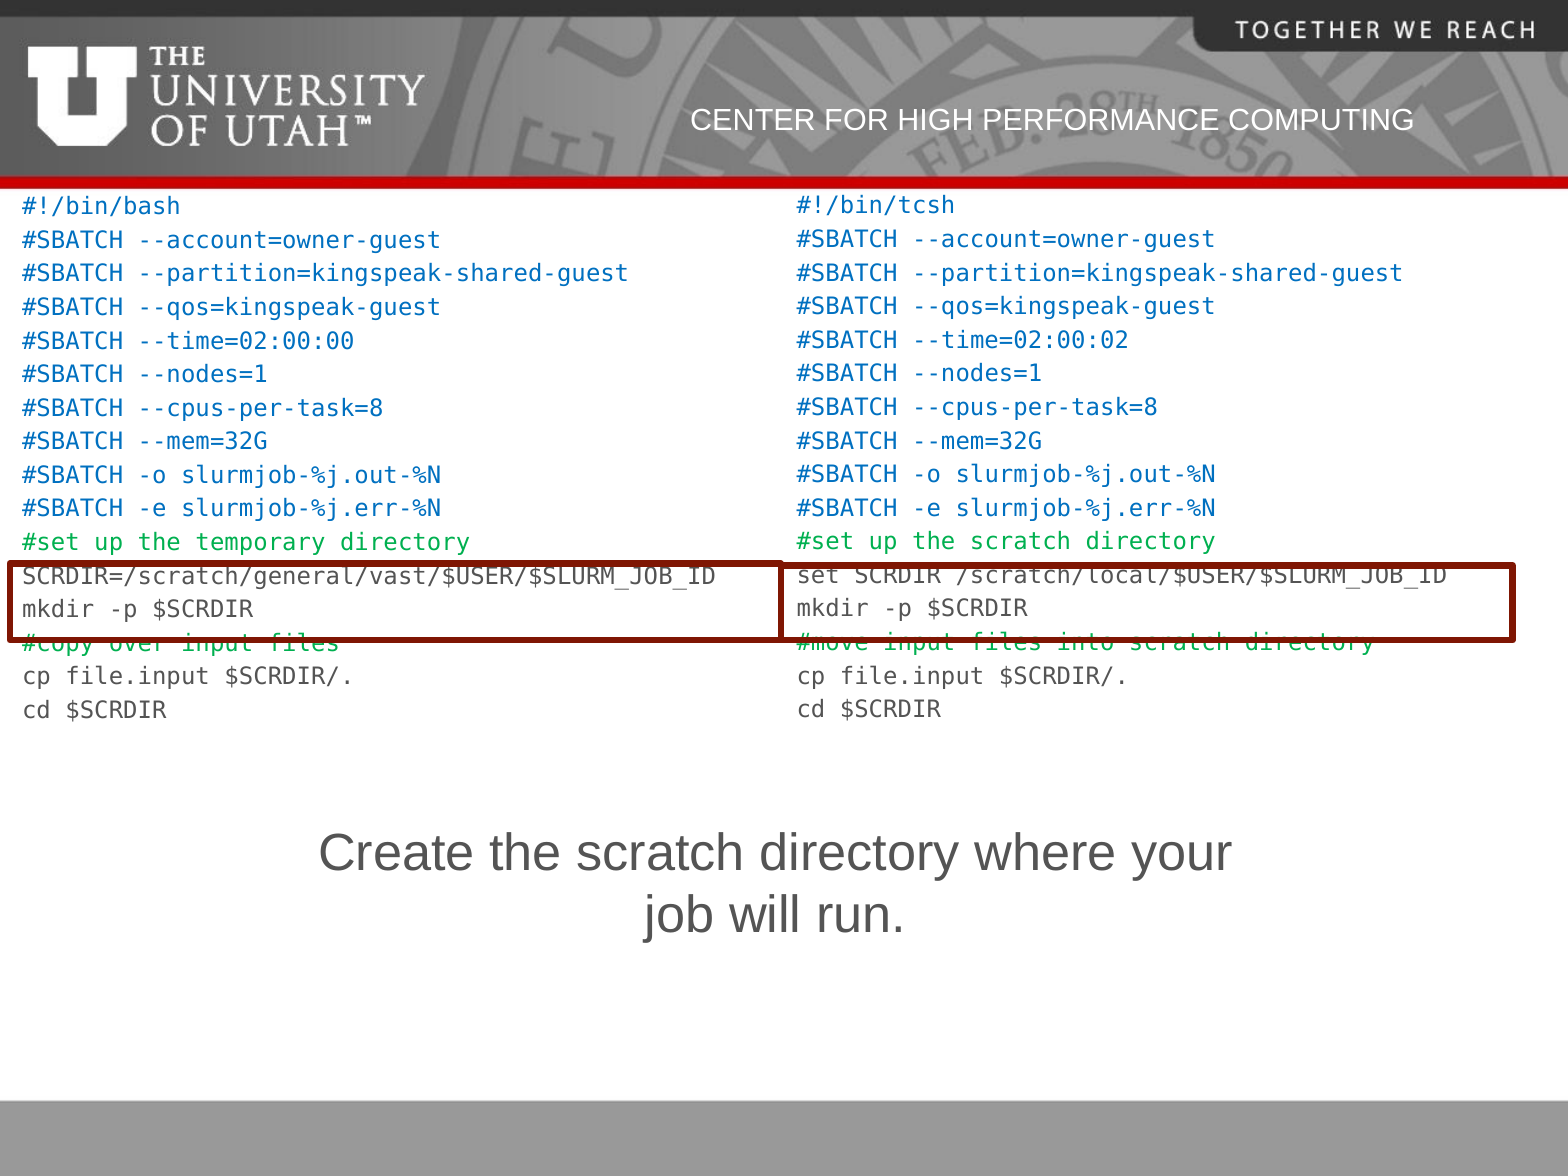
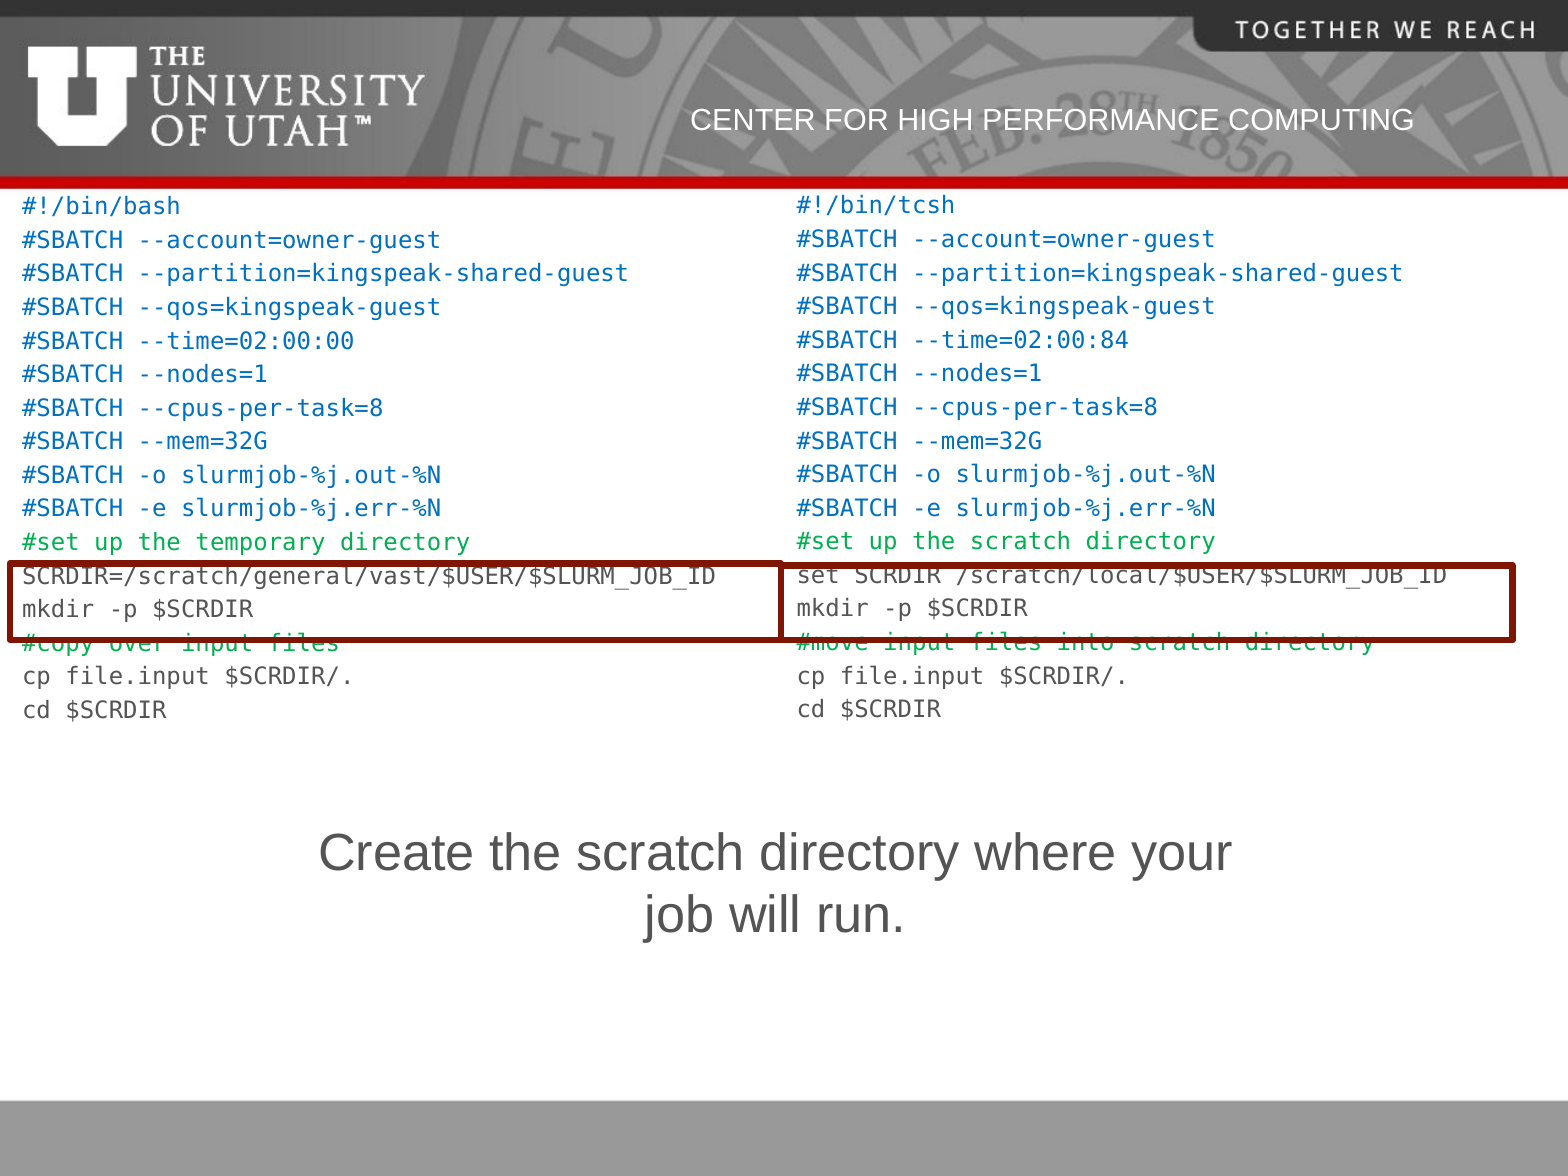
--time=02:00:02: --time=02:00:02 -> --time=02:00:84 (1021, 340)
